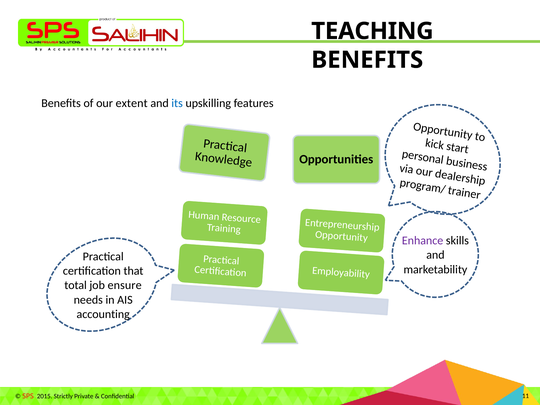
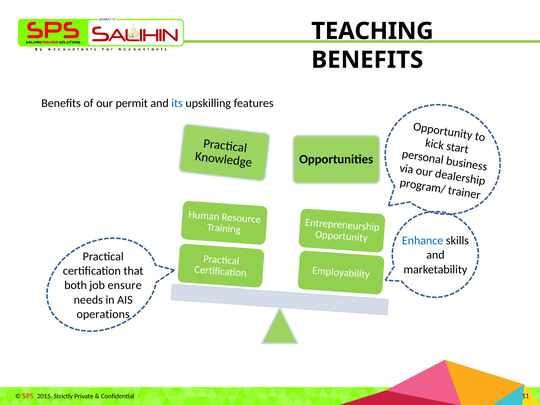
extent: extent -> permit (132, 103)
Enhance colour: purple -> blue (423, 241)
total: total -> both (76, 285)
accounting: accounting -> operations (103, 314)
